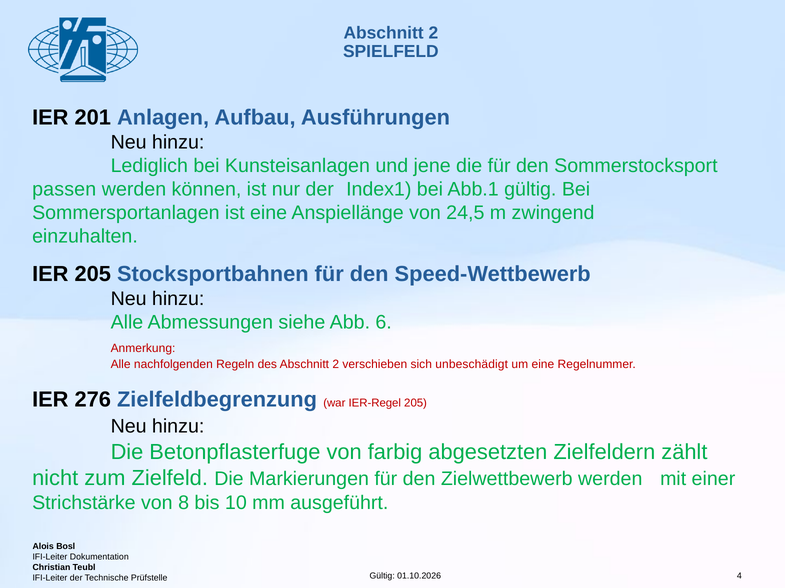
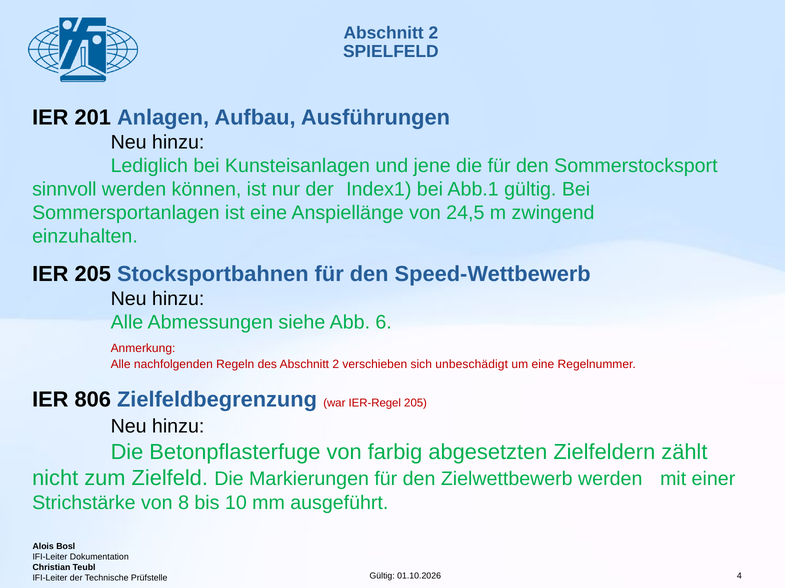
passen: passen -> sinnvoll (64, 189)
276: 276 -> 806 (93, 400)
